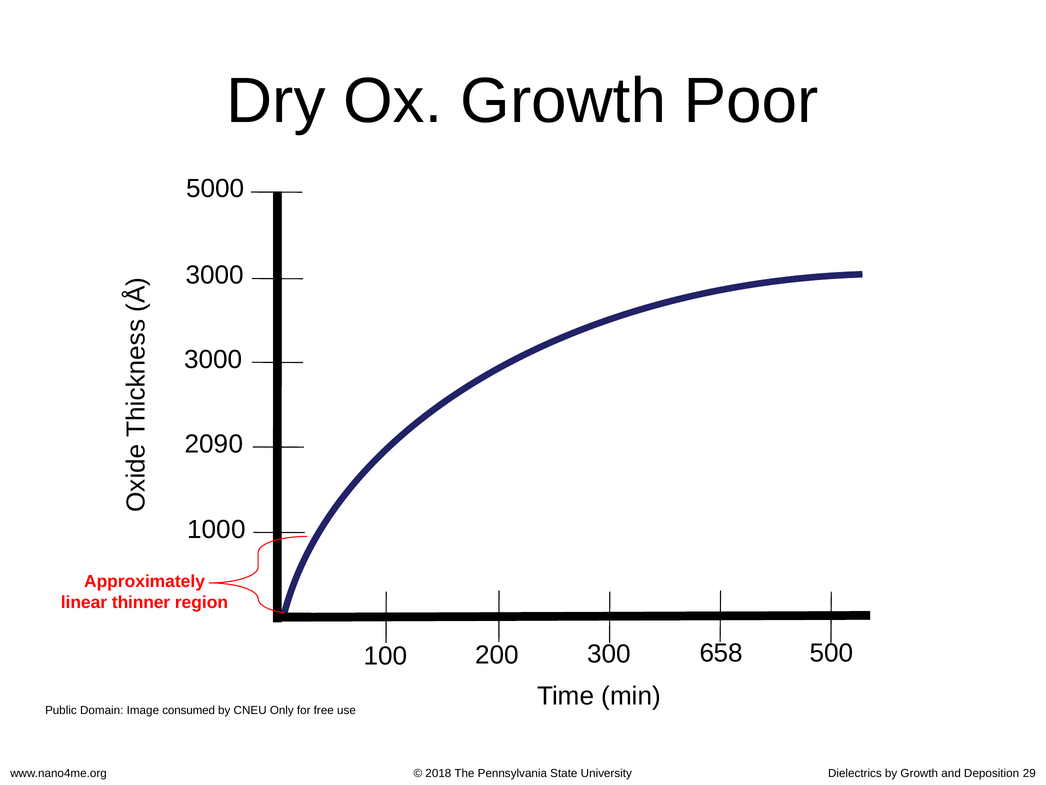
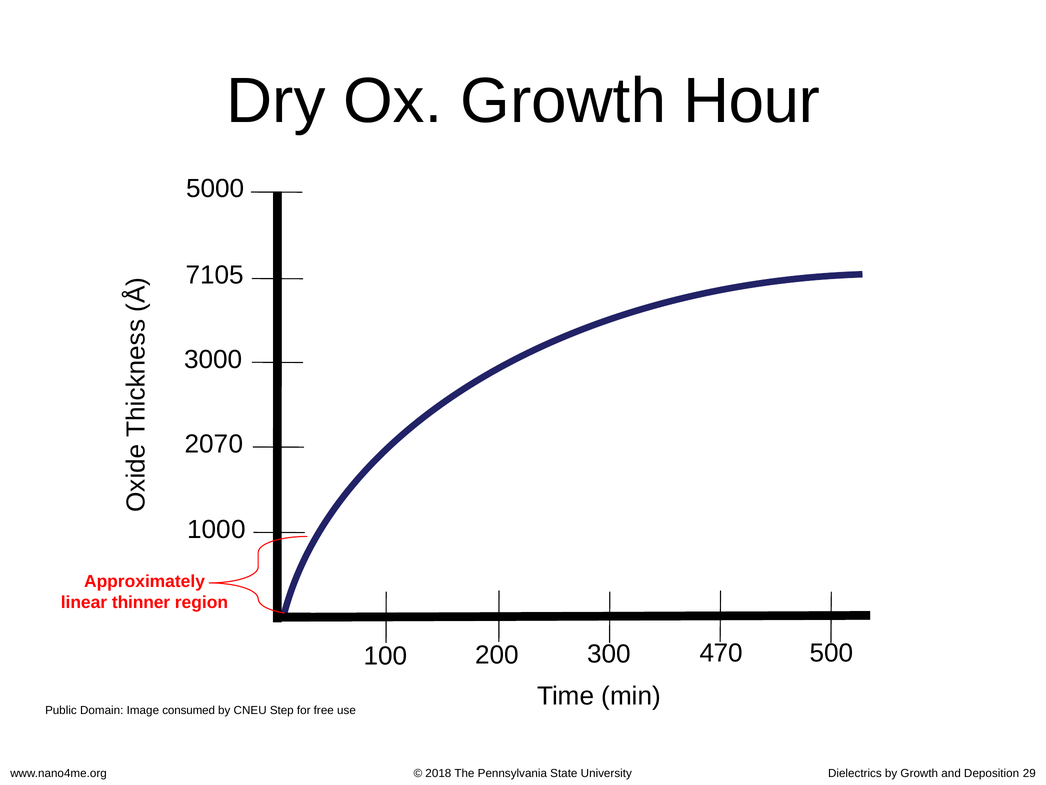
Poor: Poor -> Hour (752, 101)
3000: 3000 -> 7105 (215, 275)
2090: 2090 -> 2070 (214, 444)
658: 658 -> 470 (721, 653)
Only: Only -> Step (282, 710)
